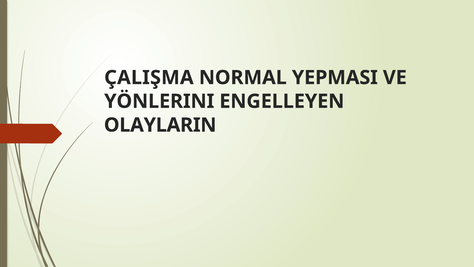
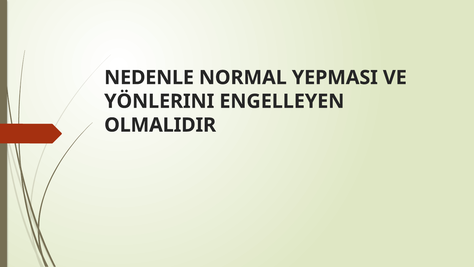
ÇALIŞMA: ÇALIŞMA -> NEDENLE (149, 78)
OLAYLARIN: OLAYLARIN -> OLMALIDIR (160, 125)
